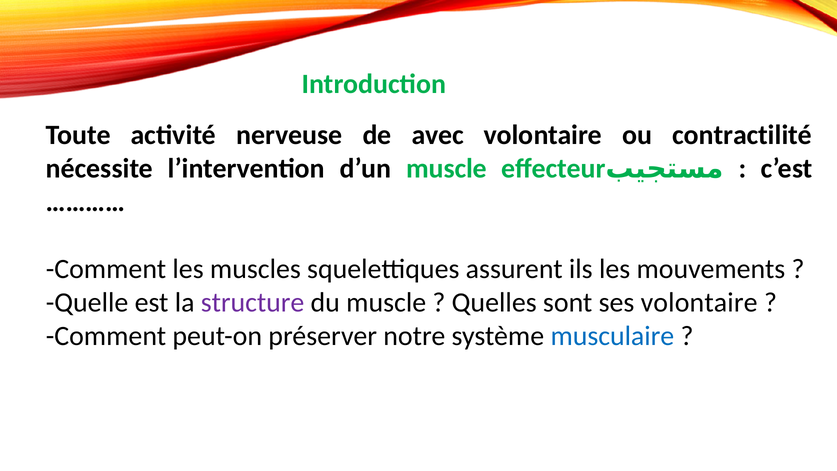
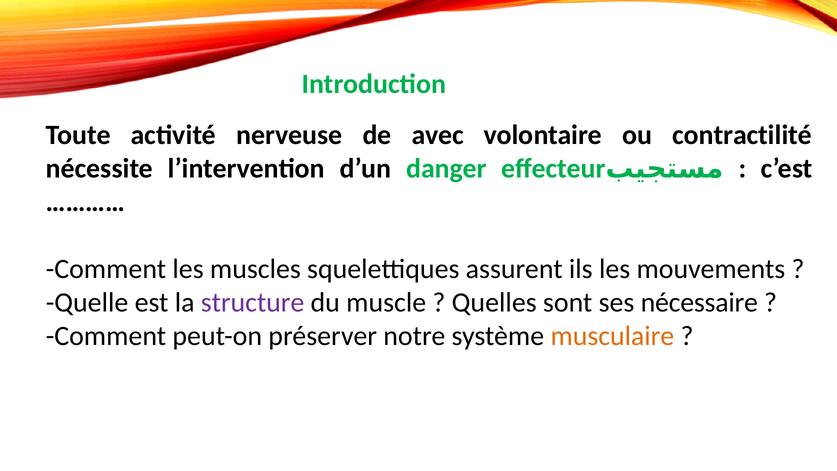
d’un muscle: muscle -> danger (447, 169)
ses volontaire: volontaire -> nécessaire (699, 303)
musculaire colour: blue -> orange (612, 336)
